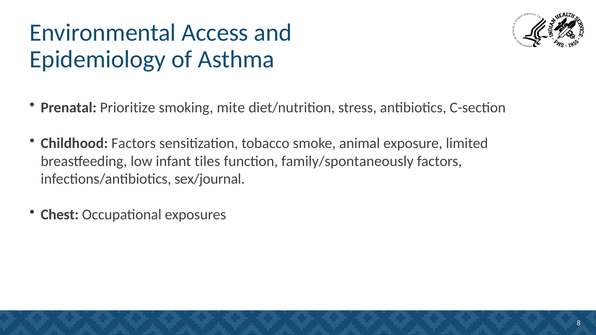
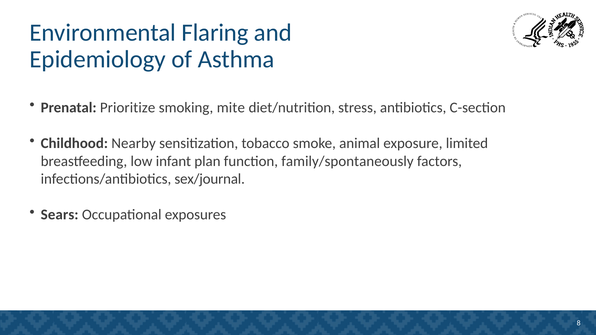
Access: Access -> Flaring (215, 33)
Childhood Factors: Factors -> Nearby (134, 143)
tiles: tiles -> plan (207, 161)
Chest: Chest -> Sears (60, 215)
